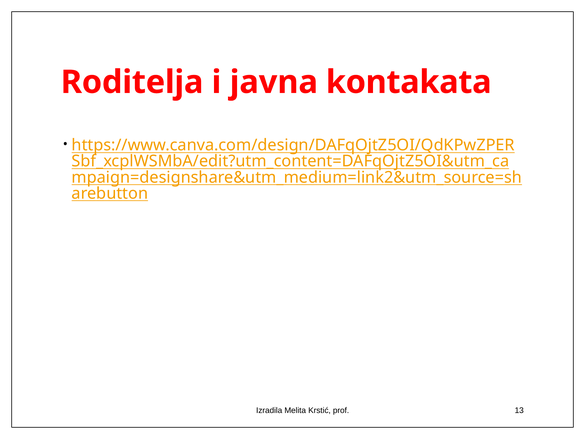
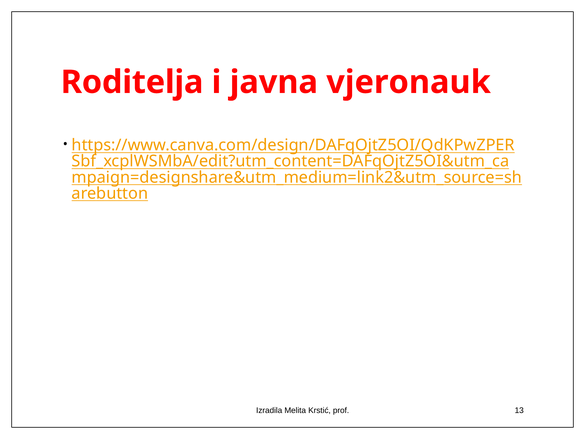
kontakata: kontakata -> vjeronauk (409, 82)
